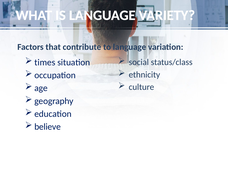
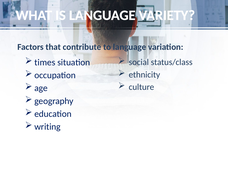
believe: believe -> writing (48, 127)
